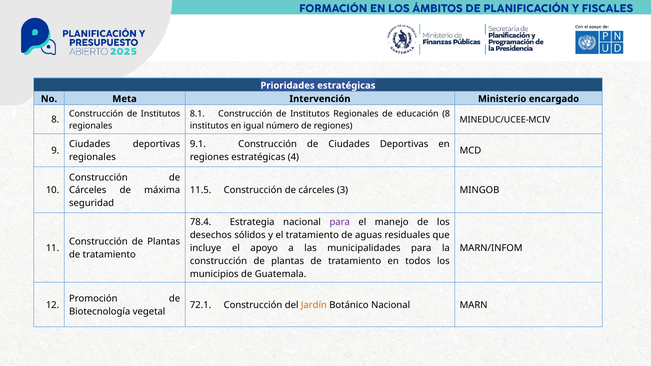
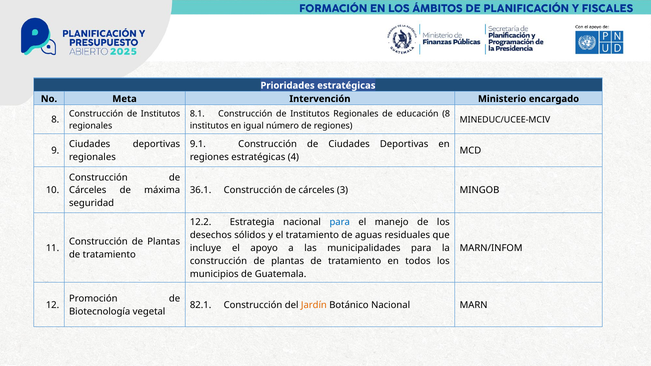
11.5: 11.5 -> 36.1 (201, 190)
78.4: 78.4 -> 12.2 (201, 222)
para colour: purple -> blue (340, 222)
72.1: 72.1 -> 82.1 (201, 305)
